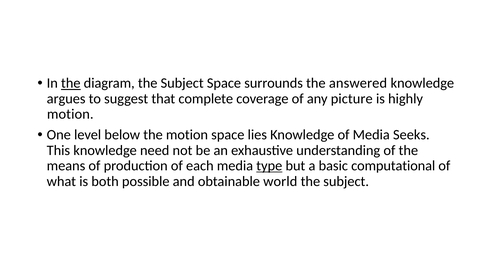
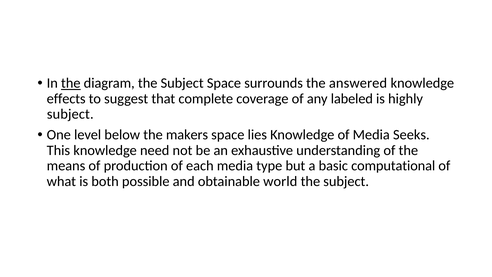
argues: argues -> effects (66, 99)
picture: picture -> labeled (352, 99)
motion: motion -> subject (70, 114)
the motion: motion -> makers (187, 135)
type underline: present -> none (269, 166)
